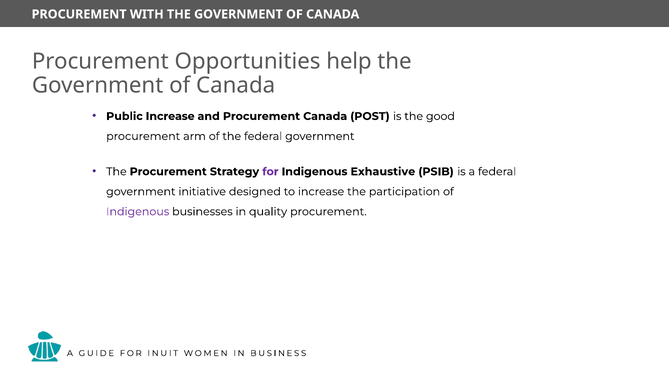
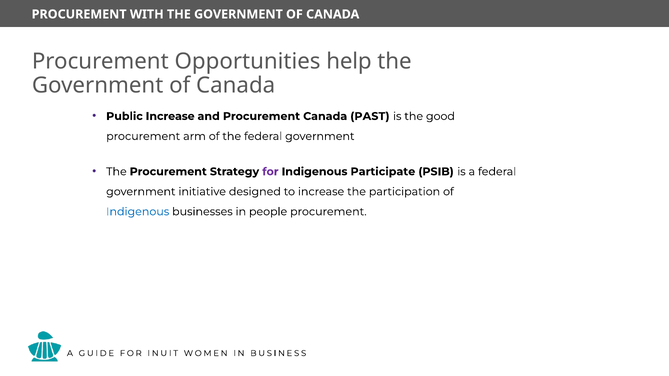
POST: POST -> PAST (370, 116)
Exhaustive: Exhaustive -> Participate (383, 172)
Indigenous colour: purple -> blue (138, 212)
quality: quality -> people (268, 212)
